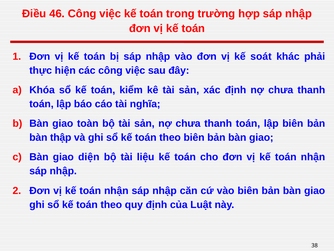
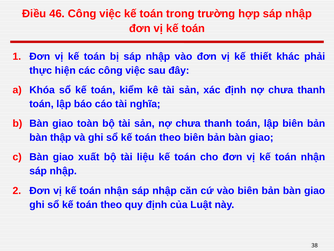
soát: soát -> thiết (261, 56)
diện: diện -> xuất (89, 157)
